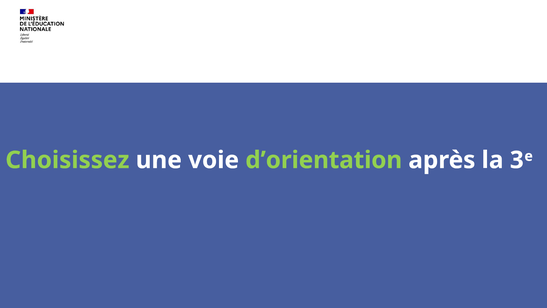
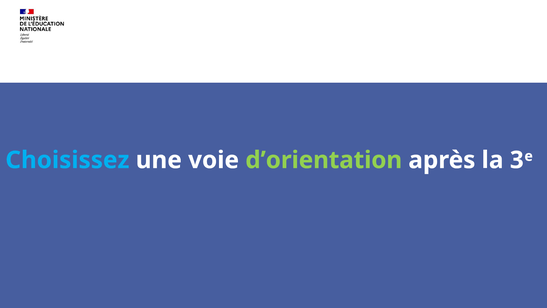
Choisissez colour: light green -> light blue (67, 160)
